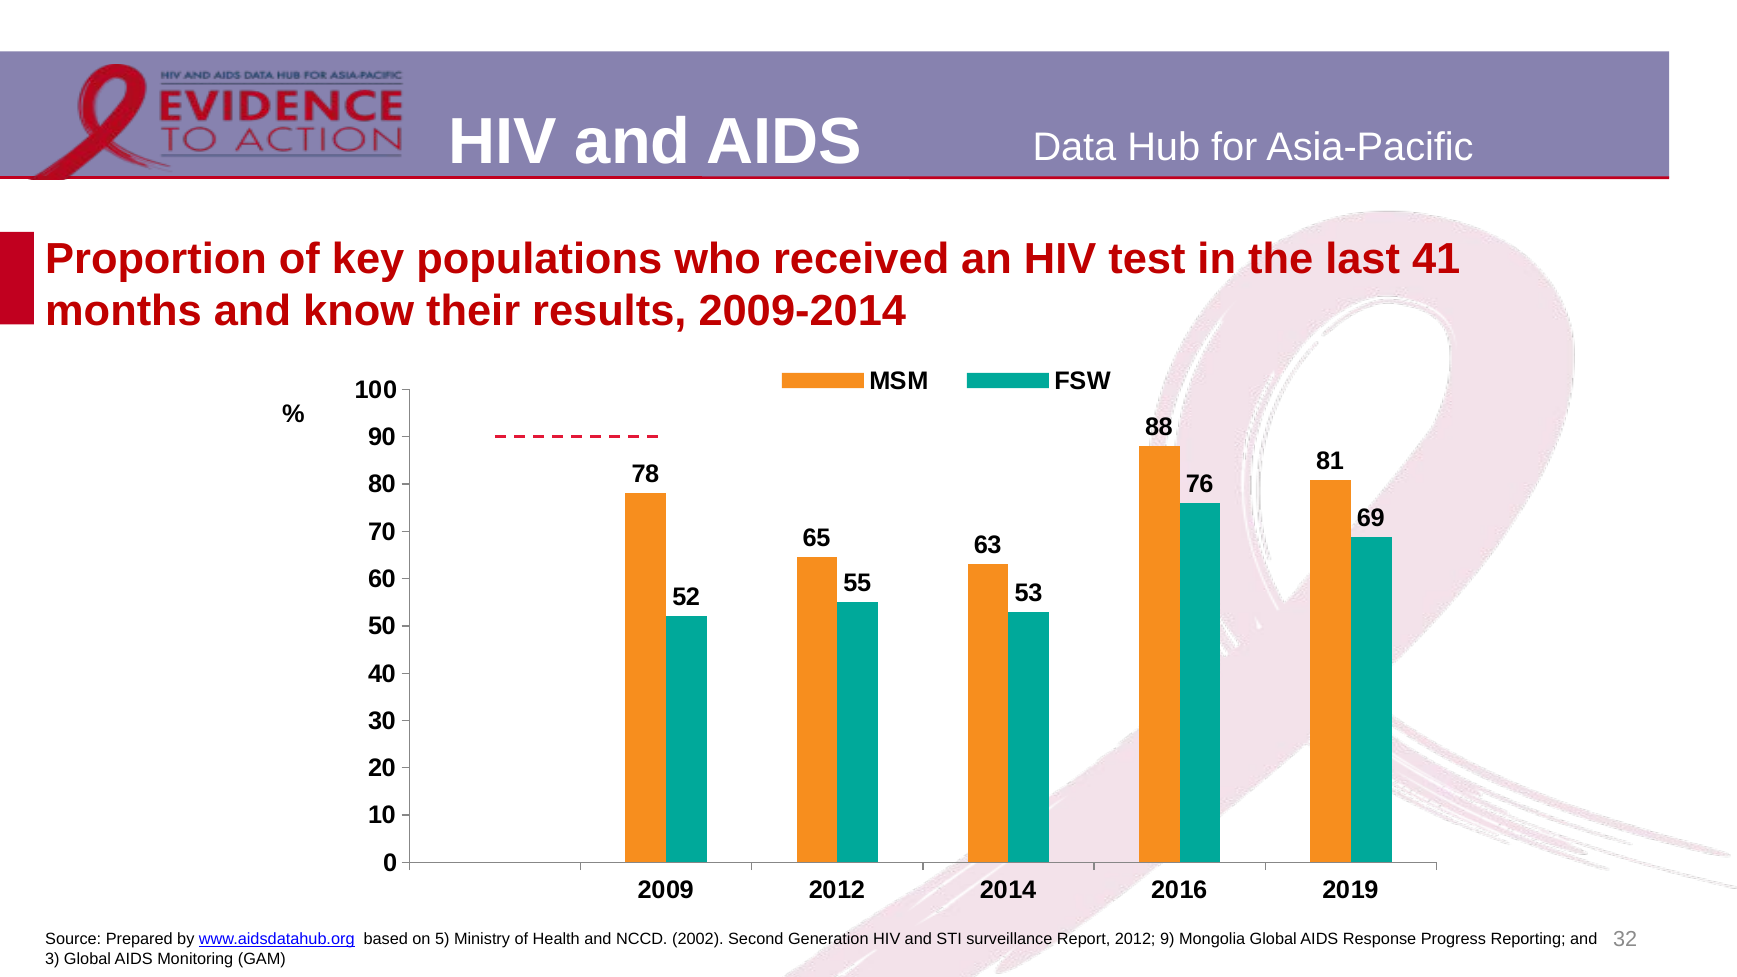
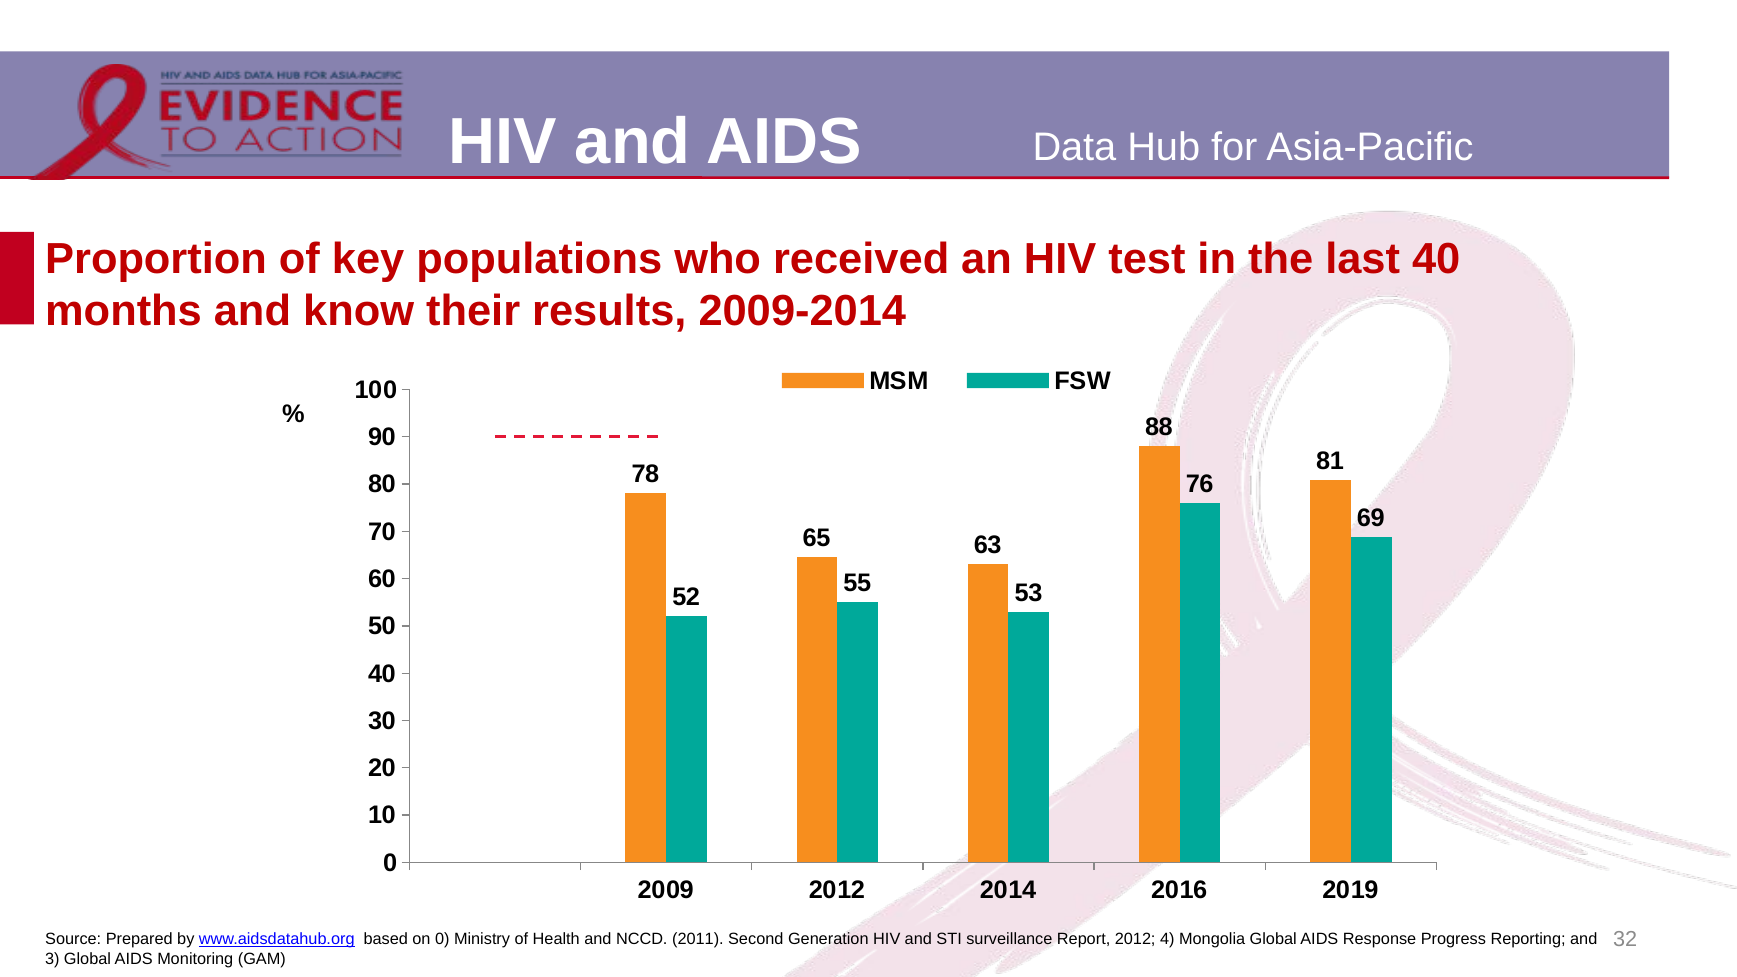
last 41: 41 -> 40 (1436, 260)
on 5: 5 -> 0 (442, 940)
2002: 2002 -> 2011 (698, 940)
9: 9 -> 4 (1167, 940)
